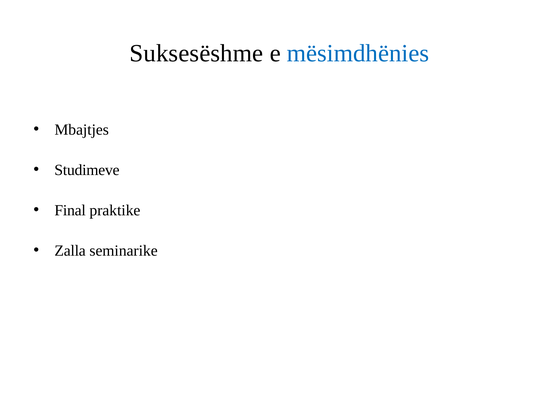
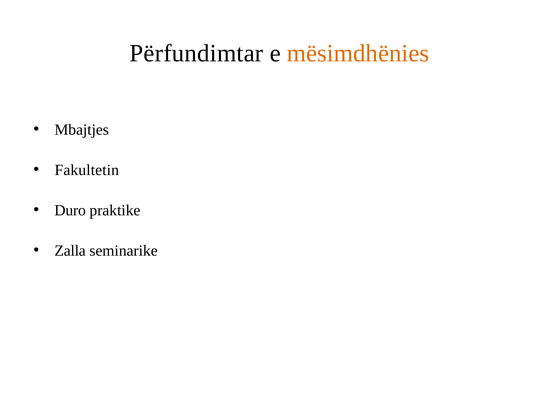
Suksesëshme: Suksesëshme -> Përfundimtar (196, 53)
mësimdhënies colour: blue -> orange (358, 53)
Studimeve: Studimeve -> Fakultetin (87, 170)
Final: Final -> Duro (70, 210)
